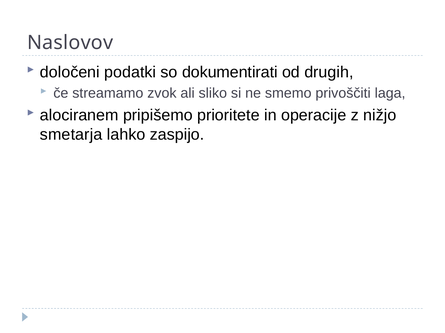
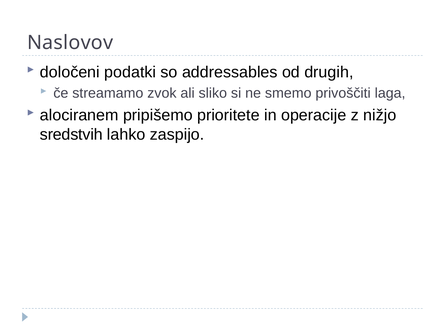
dokumentirati: dokumentirati -> addressables (230, 72)
smetarja: smetarja -> sredstvih (71, 135)
